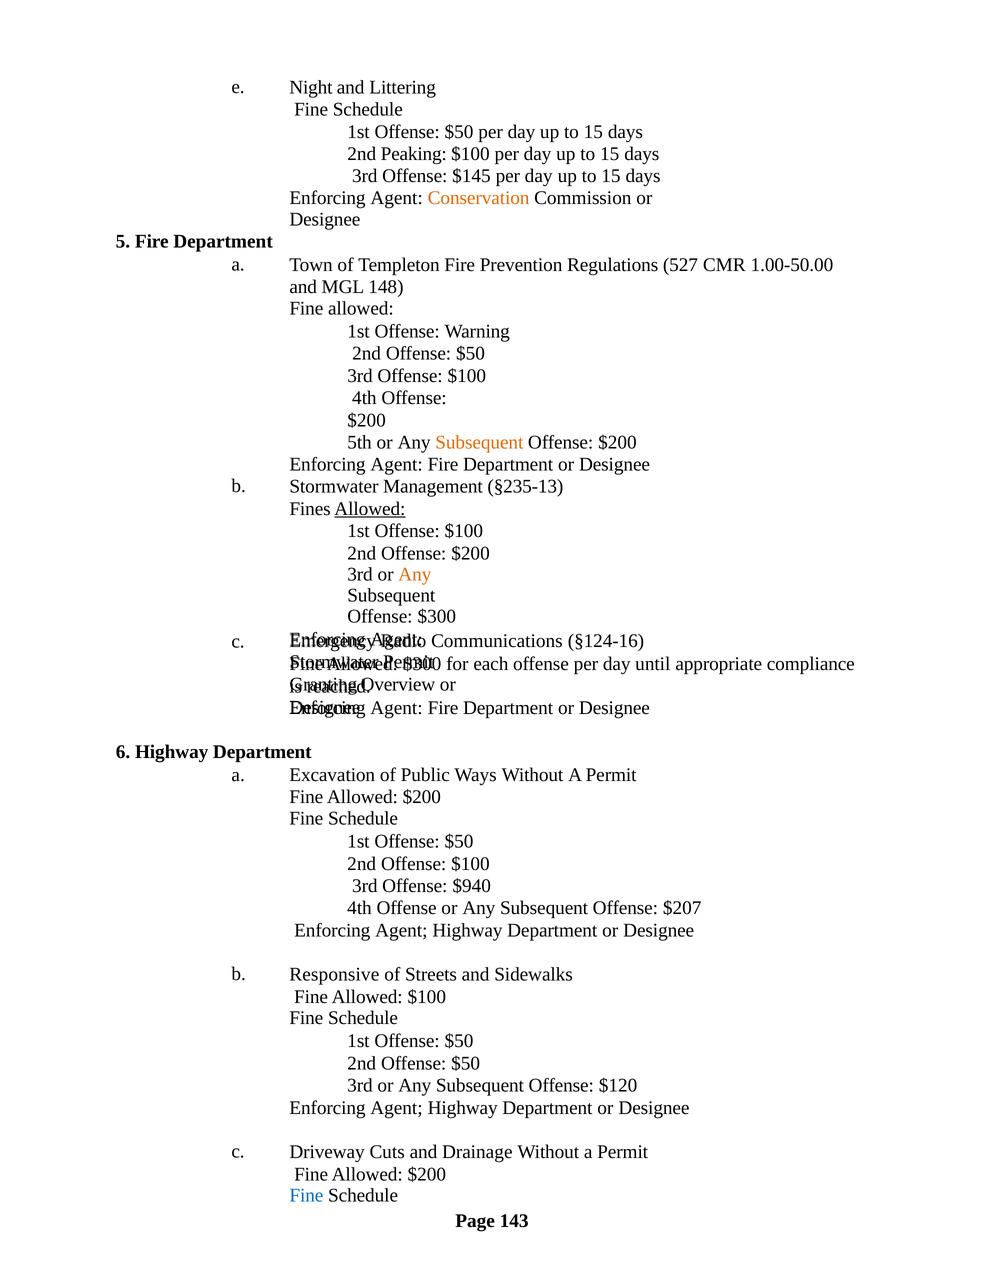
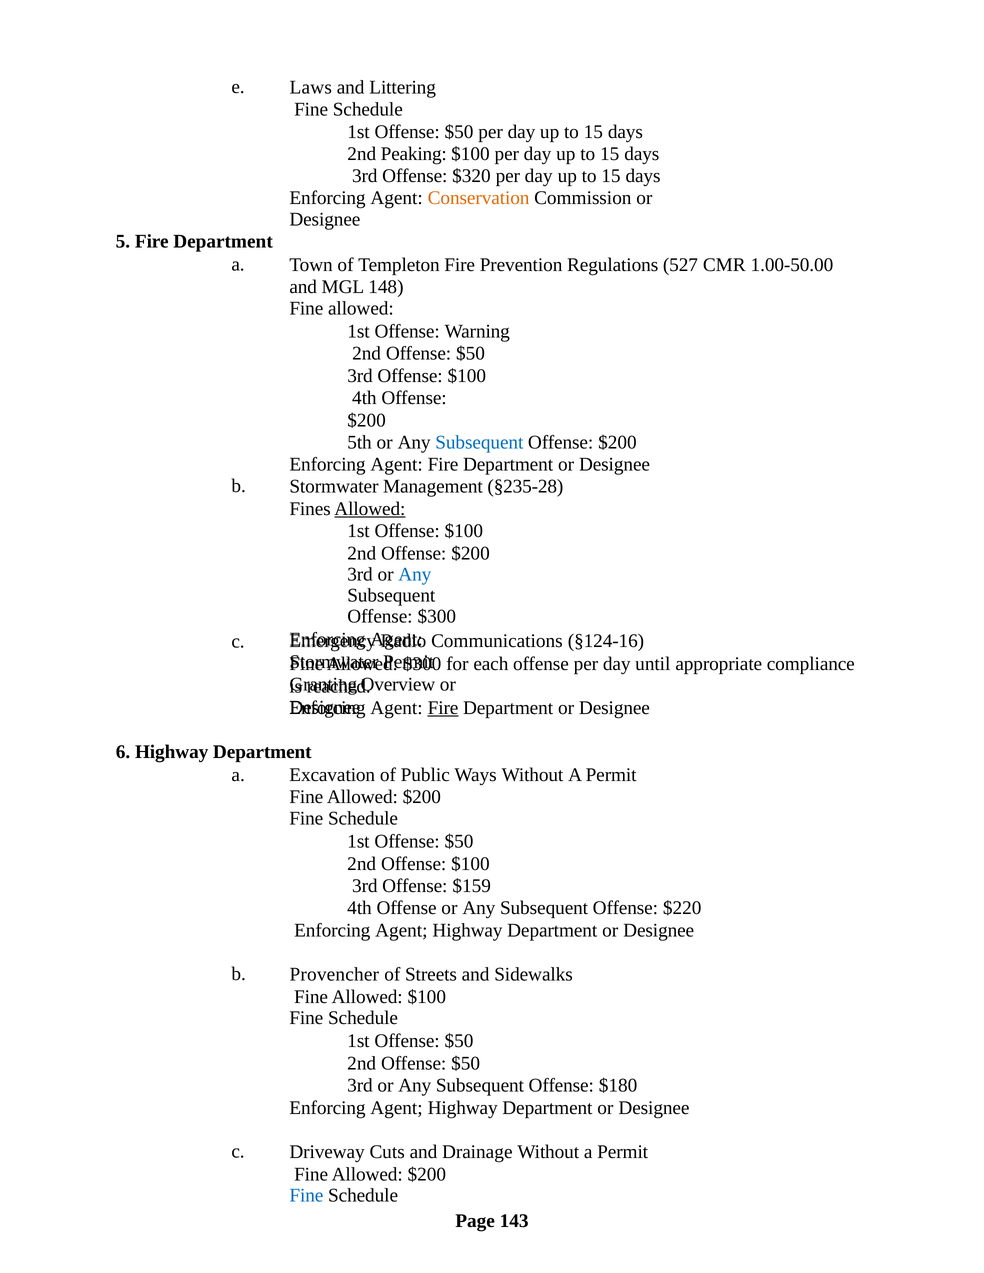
Night: Night -> Laws (311, 87)
$145: $145 -> $320 (471, 176)
Subsequent colour: orange -> blue (479, 442)
§235-13: §235-13 -> §235-28 (525, 487)
Any colour: orange -> blue (415, 575)
Fire underline: none -> present (443, 708)
$940: $940 -> $159 (472, 886)
$207: $207 -> $220 (682, 908)
Responsive: Responsive -> Provencher (334, 975)
$120: $120 -> $180 (618, 1086)
